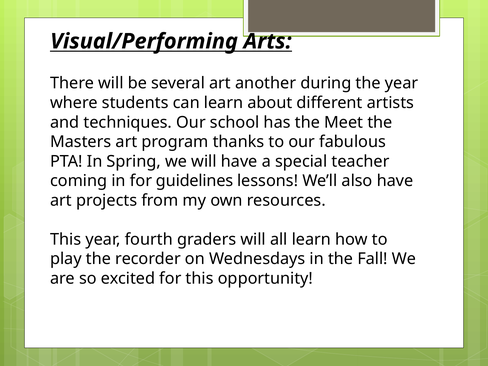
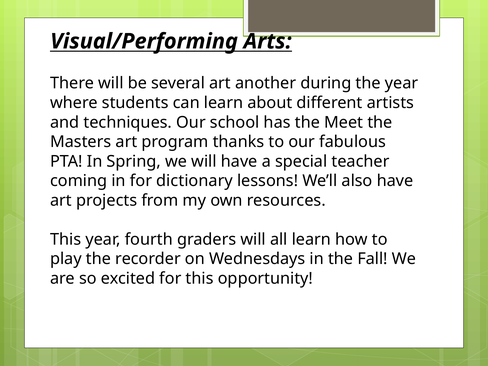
guidelines: guidelines -> dictionary (195, 181)
